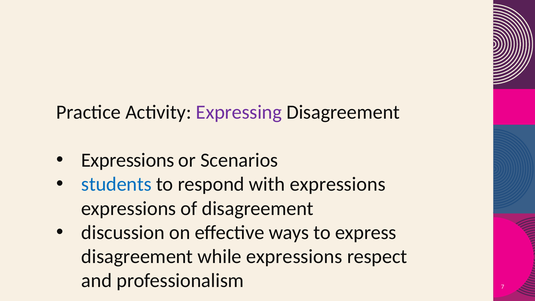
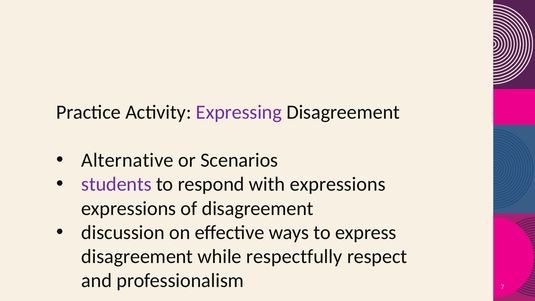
Expressions: Expressions -> Alternative (127, 160)
students colour: blue -> purple (116, 184)
while expressions: expressions -> respectfully (294, 257)
